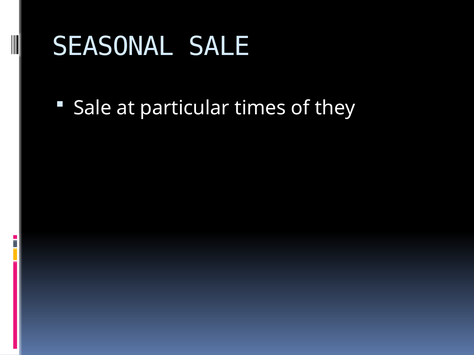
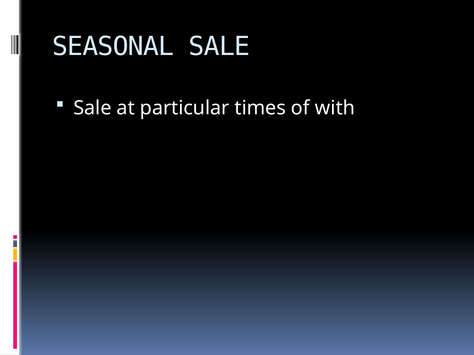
they: they -> with (335, 108)
